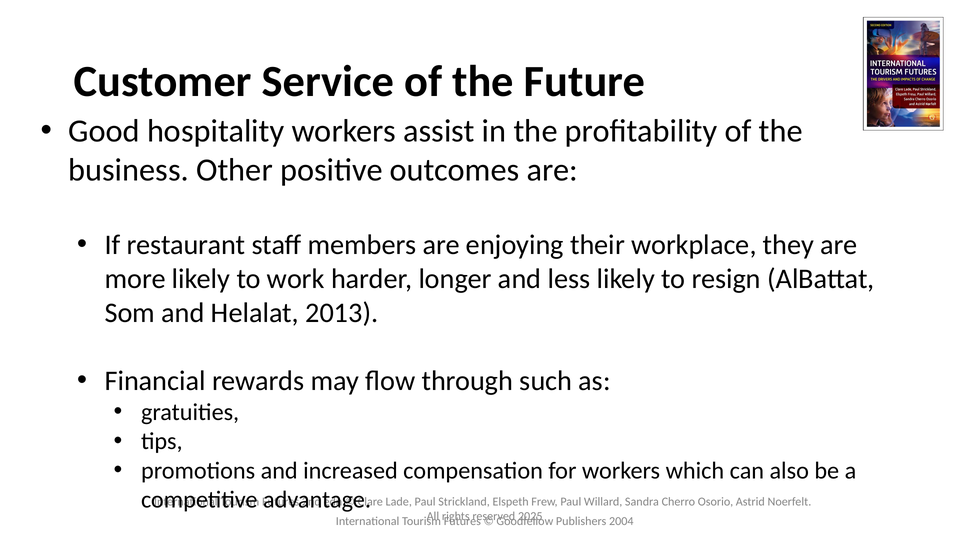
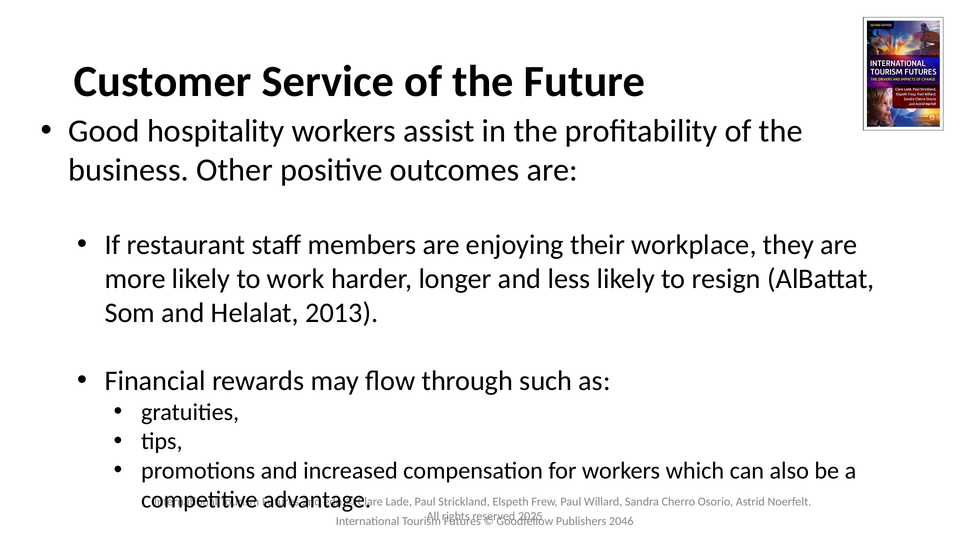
2004: 2004 -> 2046 (621, 521)
